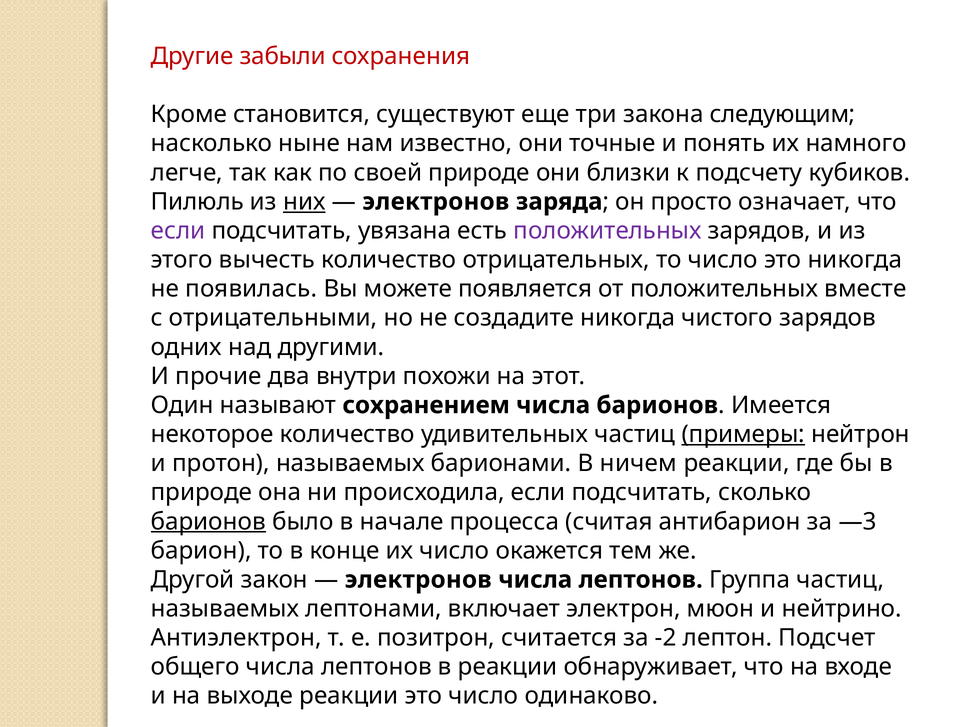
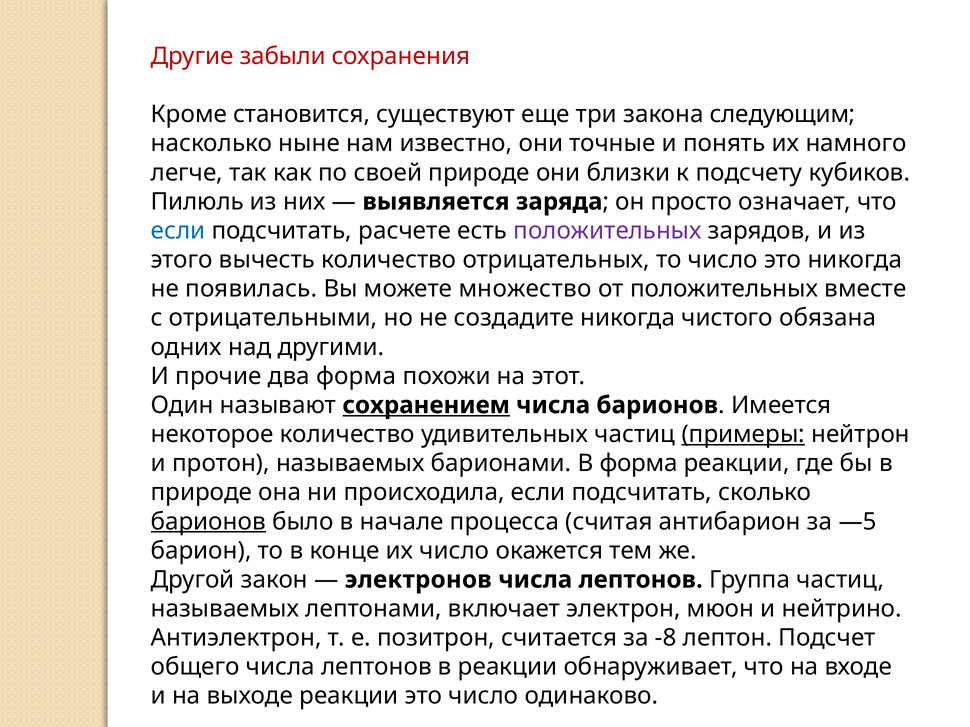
них underline: present -> none (304, 202)
электронов: электронов -> выявляется (436, 202)
если colour: purple -> blue (178, 231)
увязана: увязана -> расчете (405, 231)
появляется: появляется -> множество (525, 289)
чистого зарядов: зарядов -> обязана (828, 318)
два внутри: внутри -> форма (356, 376)
сохранением underline: none -> present (426, 405)
В ничем: ничем -> форма (639, 464)
—3: —3 -> —5 (858, 522)
-2: -2 -> -8 (666, 638)
